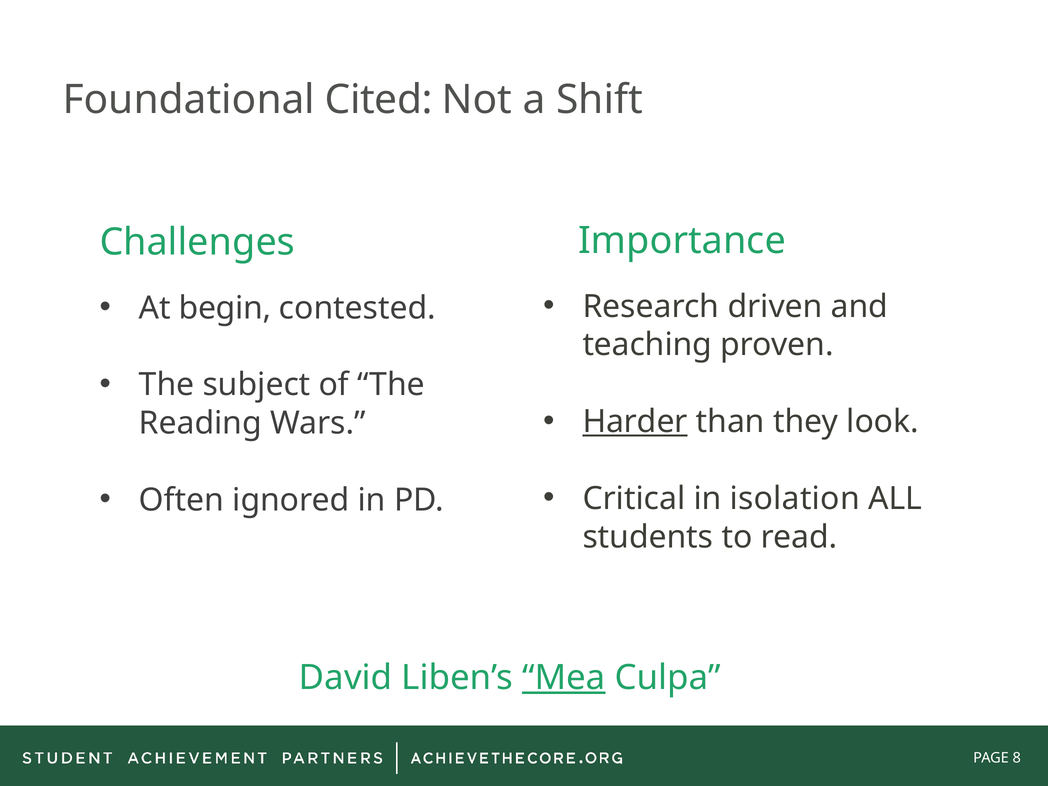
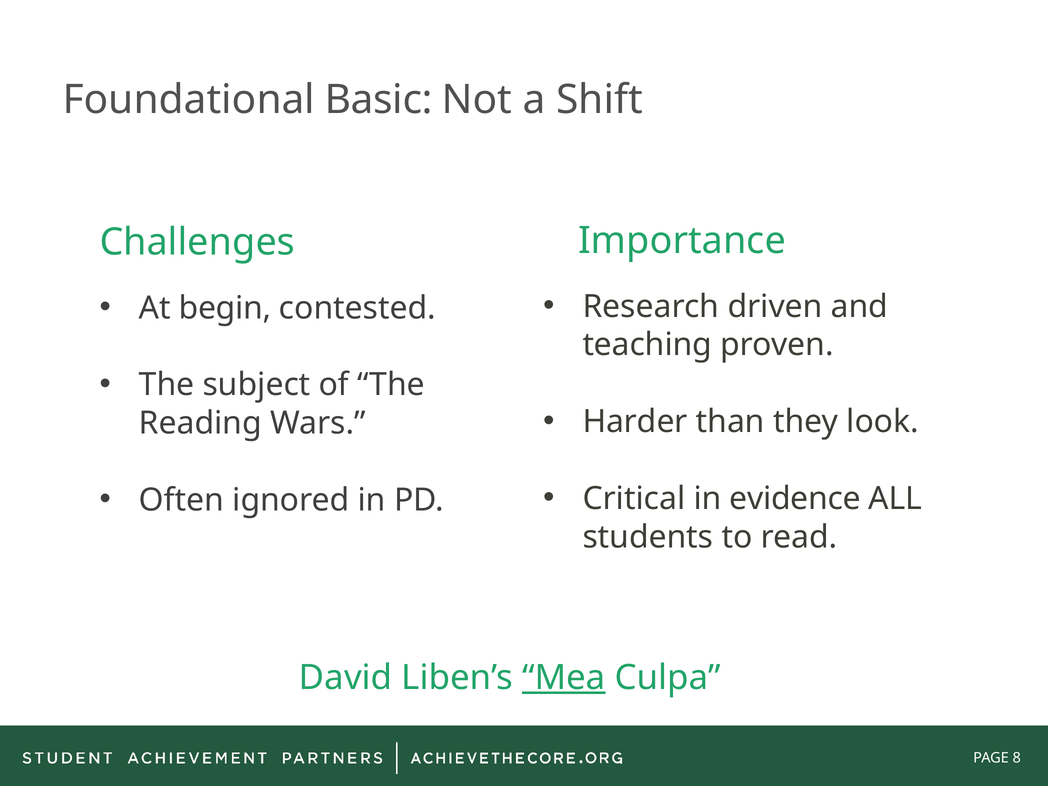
Cited: Cited -> Basic (379, 100)
Harder underline: present -> none (635, 422)
isolation: isolation -> evidence (795, 499)
